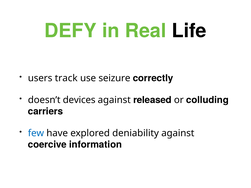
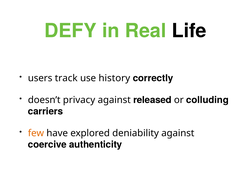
seizure: seizure -> history (114, 78)
devices: devices -> privacy (79, 100)
few colour: blue -> orange (36, 133)
information: information -> authenticity (96, 145)
